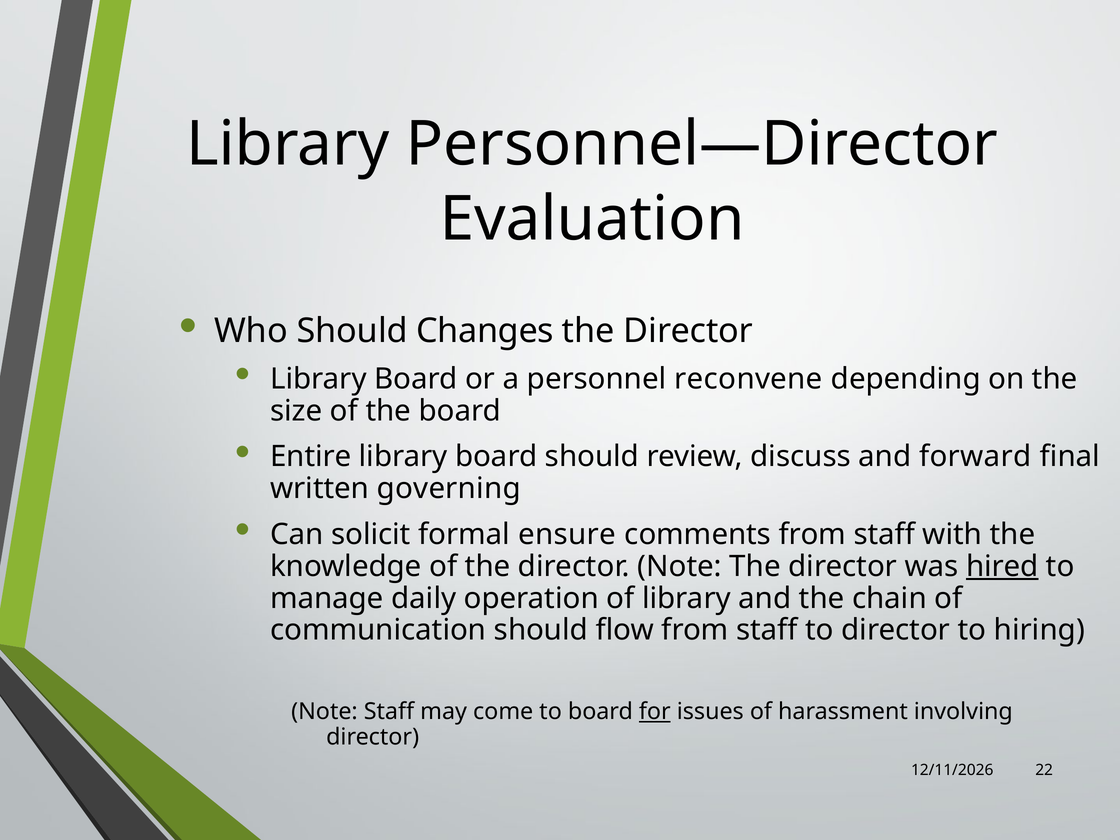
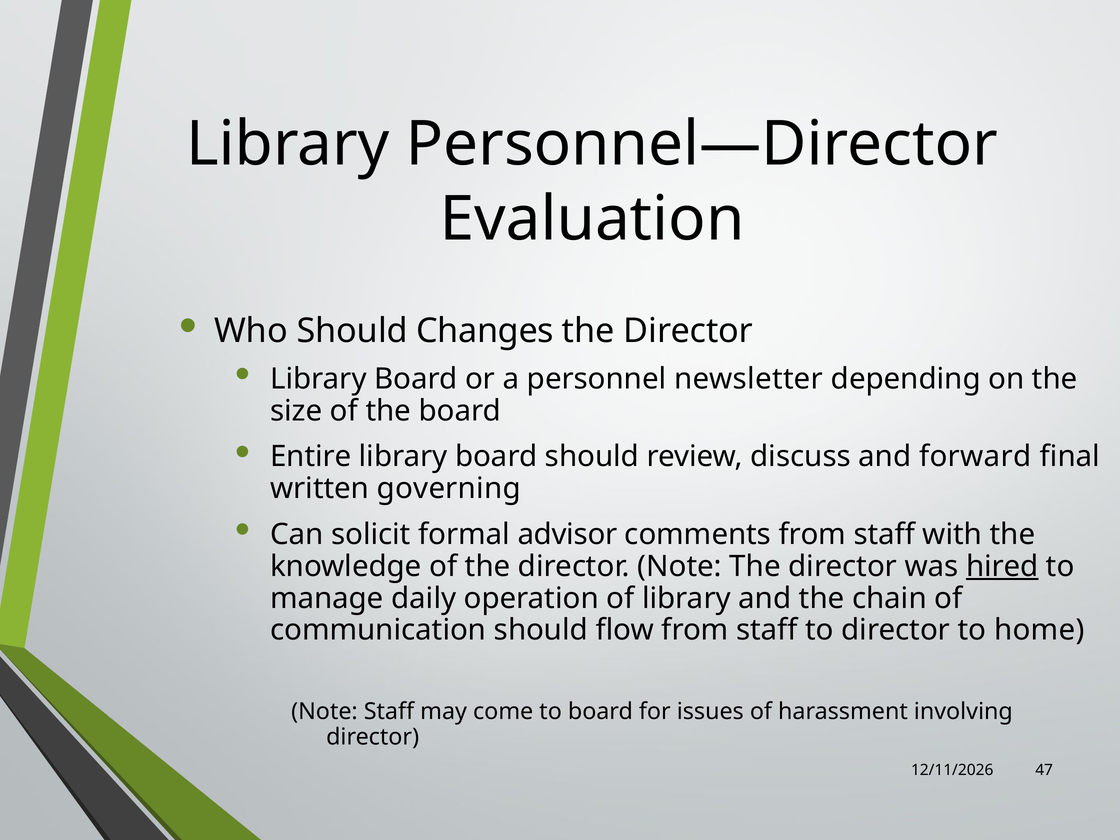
reconvene: reconvene -> newsletter (749, 379)
ensure: ensure -> advisor (567, 534)
hiring: hiring -> home (1039, 630)
for underline: present -> none (655, 712)
22: 22 -> 47 (1044, 770)
